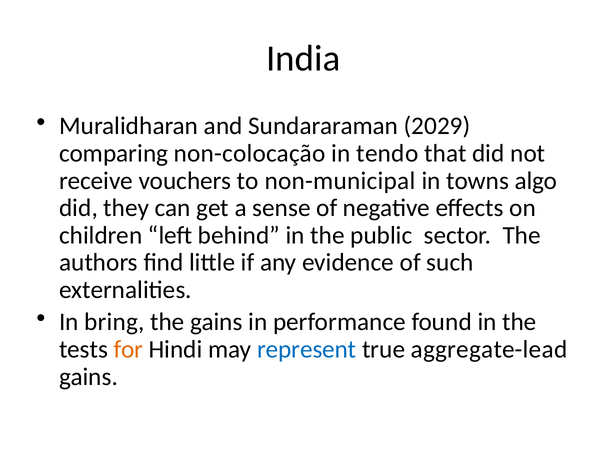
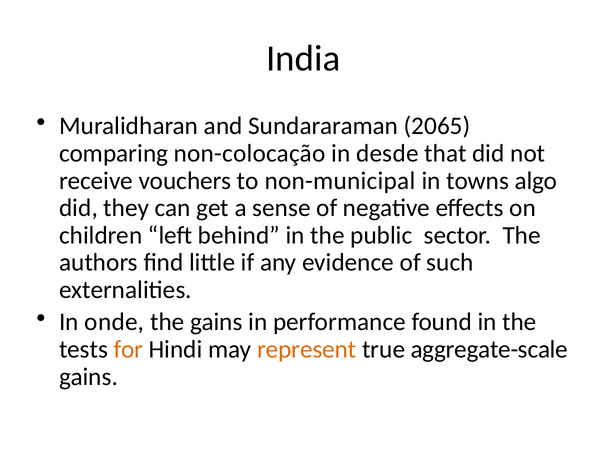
2029: 2029 -> 2065 (437, 126)
tendo: tendo -> desde (387, 154)
bring: bring -> onde (114, 322)
represent colour: blue -> orange (307, 350)
aggregate-lead: aggregate-lead -> aggregate-scale (489, 350)
